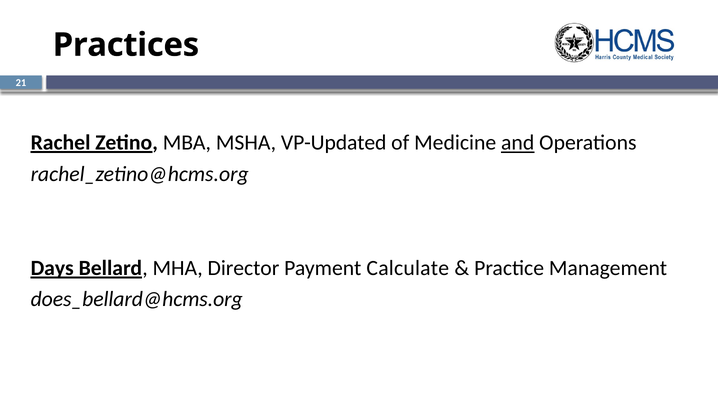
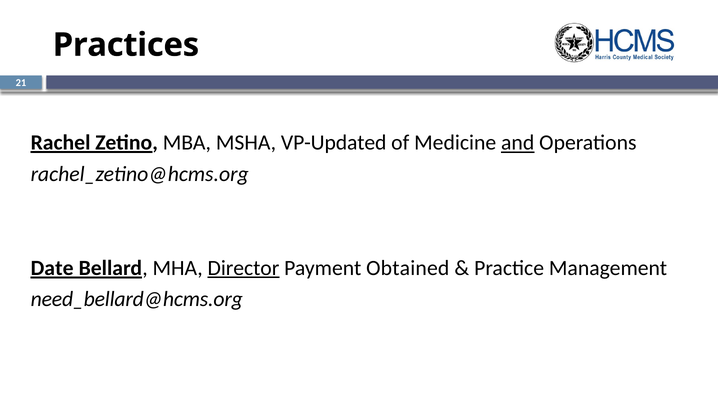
Days: Days -> Date (52, 268)
Director underline: none -> present (243, 268)
Calculate: Calculate -> Obtained (408, 268)
does_bellard@hcms.org: does_bellard@hcms.org -> need_bellard@hcms.org (137, 299)
